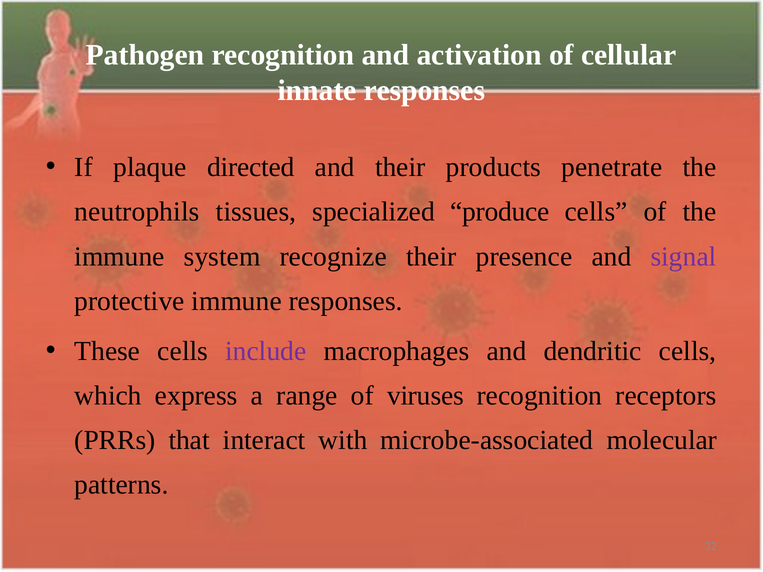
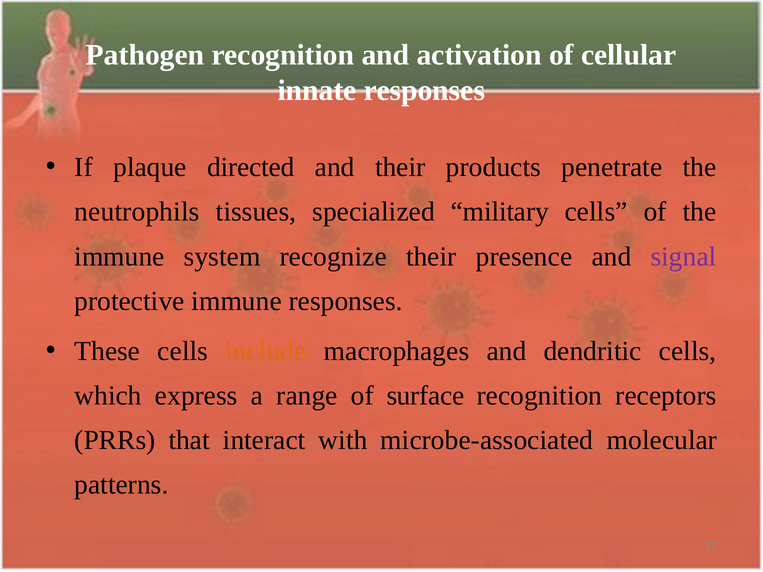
produce: produce -> military (500, 212)
include colour: purple -> orange (266, 351)
viruses: viruses -> surface (425, 396)
